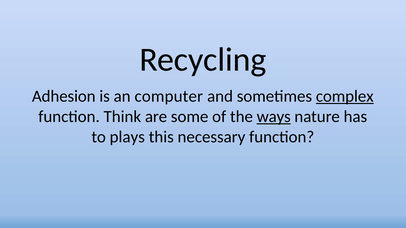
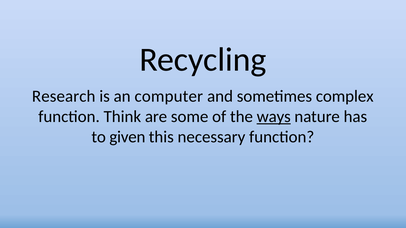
Adhesion: Adhesion -> Research (64, 97)
complex underline: present -> none (345, 97)
plays: plays -> given (127, 137)
